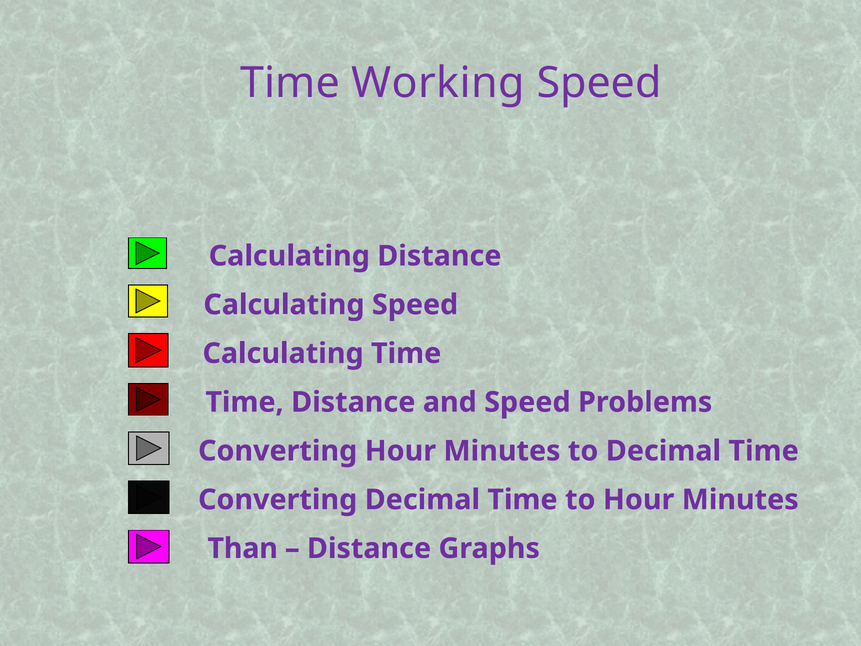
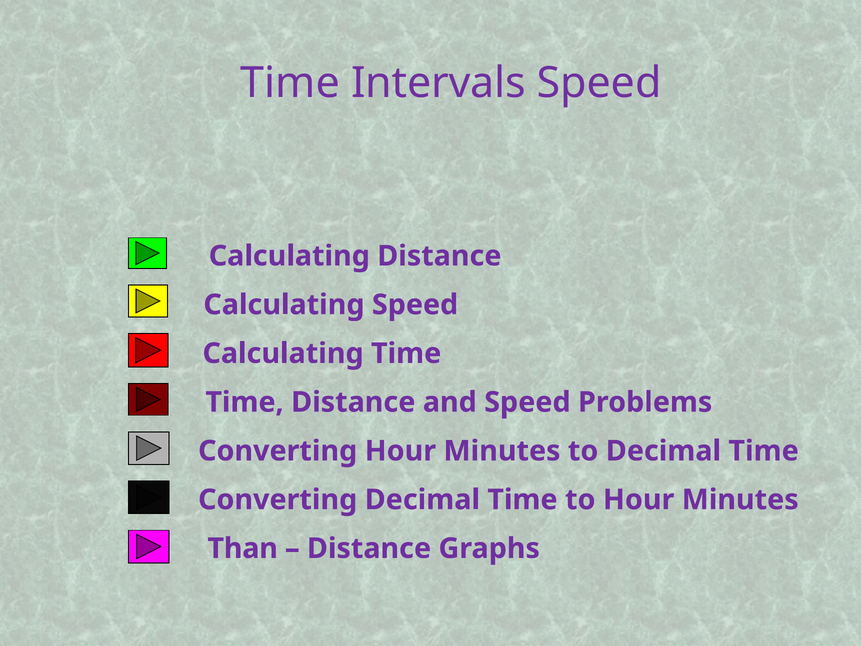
Working: Working -> Intervals (438, 83)
